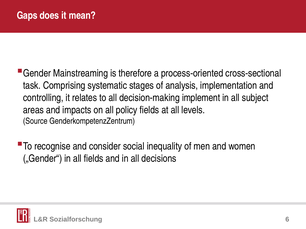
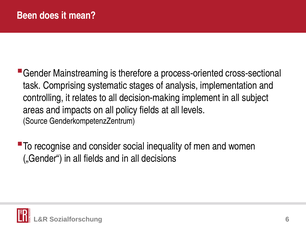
Gaps: Gaps -> Been (27, 16)
